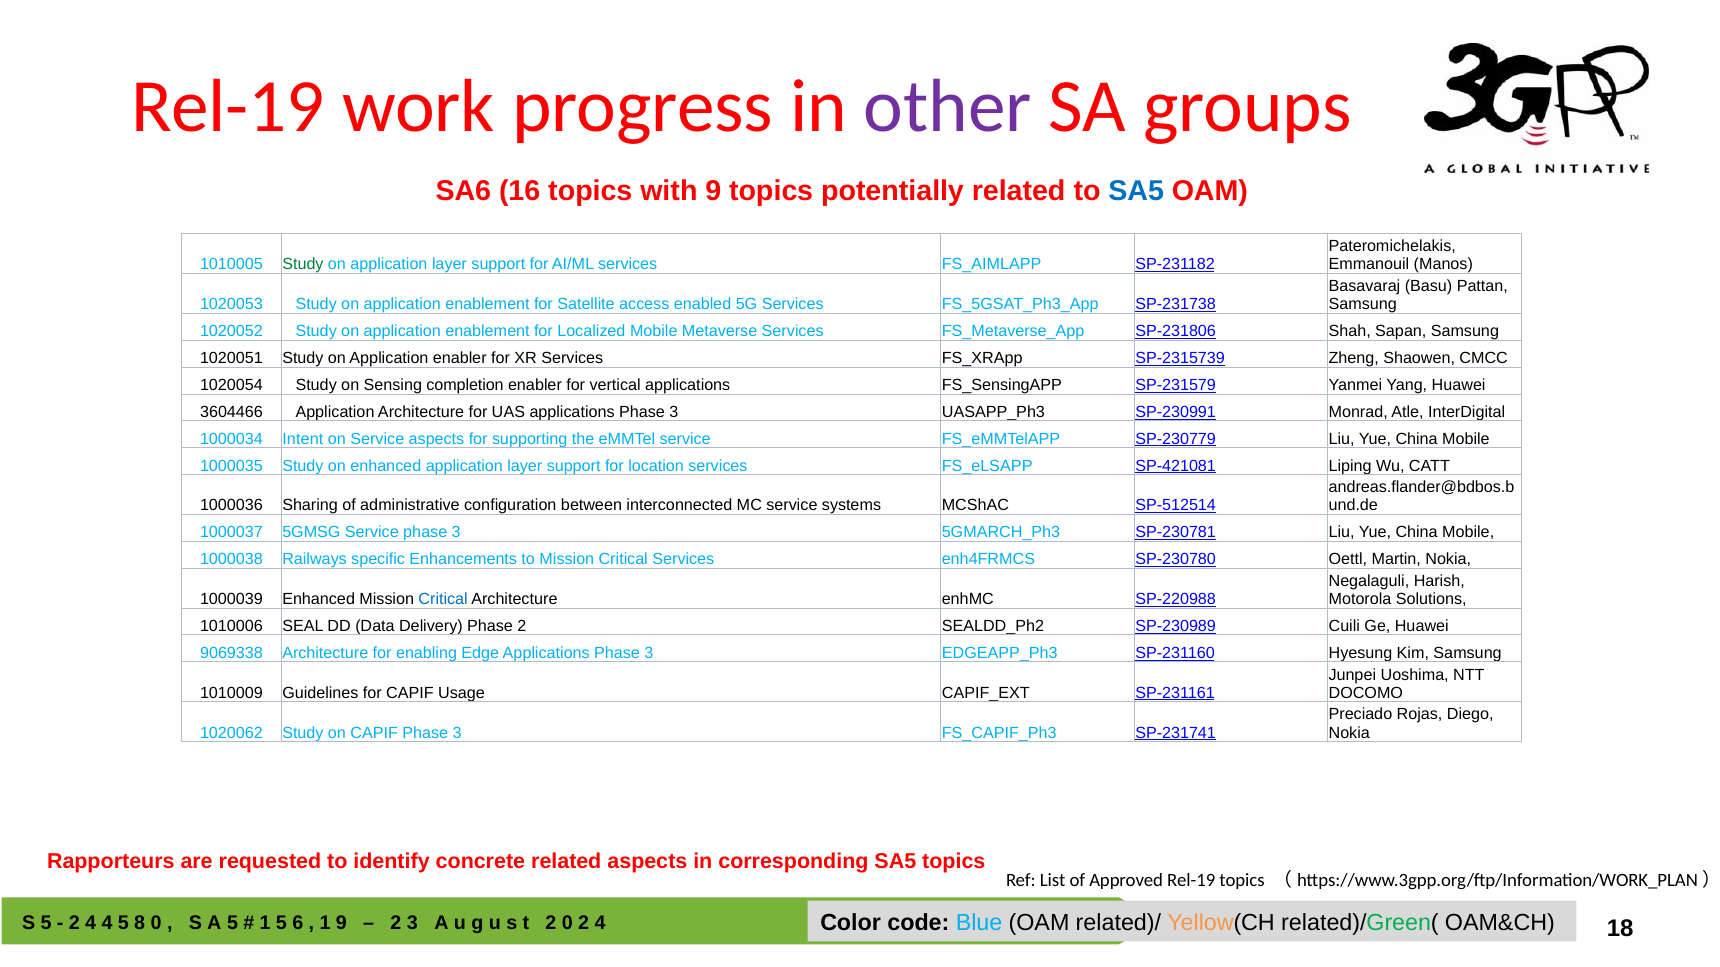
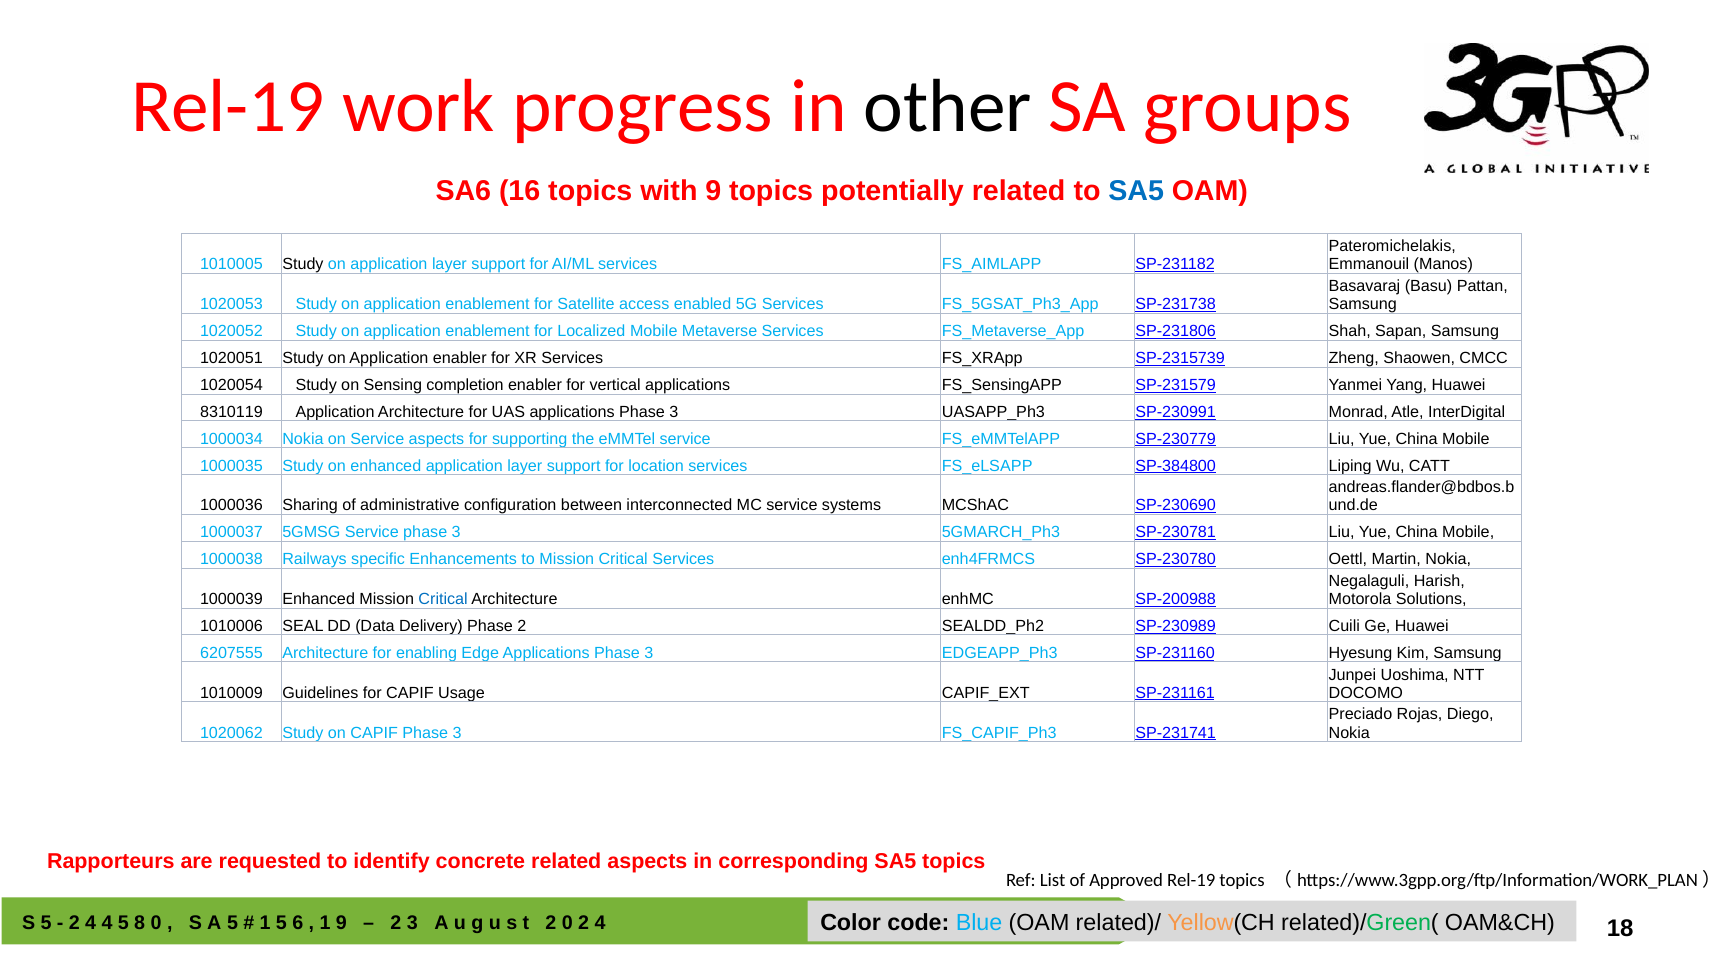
other colour: purple -> black (948, 107)
Study colour: green -> black (303, 265)
3604466: 3604466 -> 8310119 (231, 412)
1000034 Intent: Intent -> Nokia (303, 439)
SP-421081: SP-421081 -> SP-384800 (1176, 466)
SP-512514: SP-512514 -> SP-230690 (1176, 506)
SP-220988: SP-220988 -> SP-200988 (1176, 599)
9069338: 9069338 -> 6207555 (231, 653)
